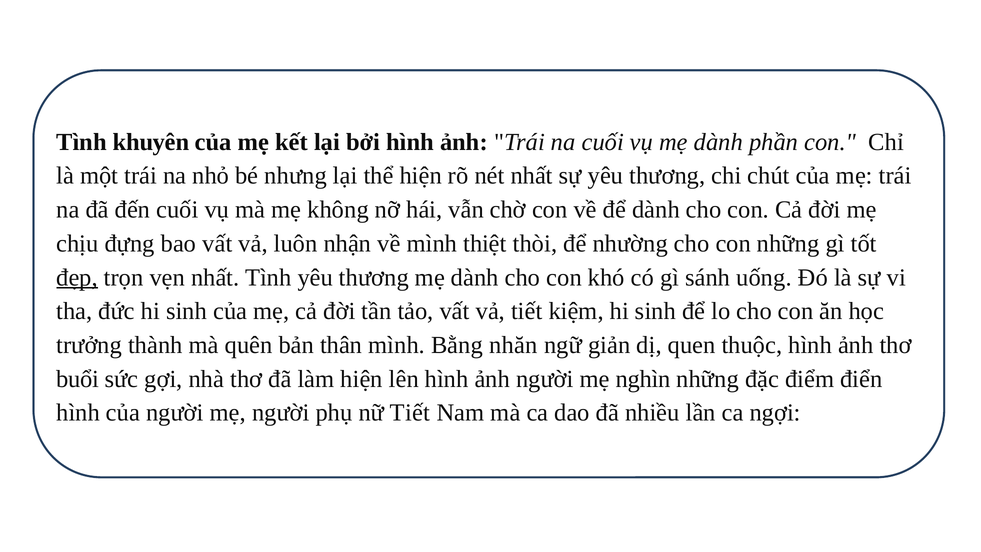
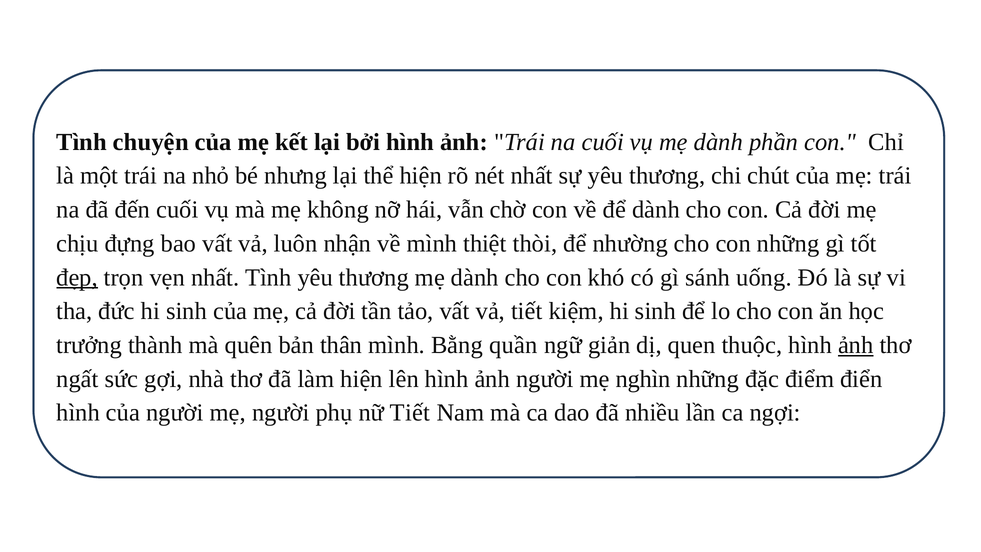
khuyên: khuyên -> chuyện (151, 142)
nhăn: nhăn -> quần (513, 345)
ảnh underline: none -> present (856, 345)
buổi: buổi -> ngất (77, 379)
